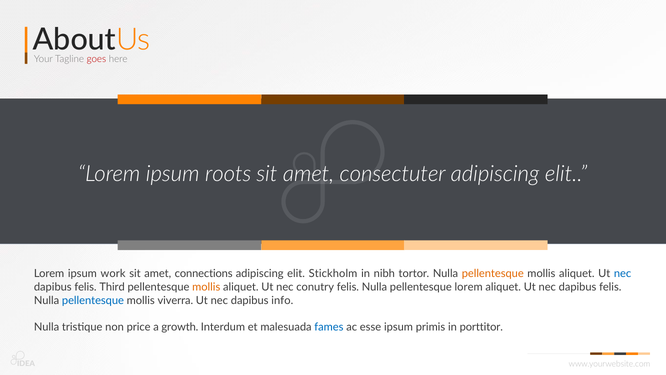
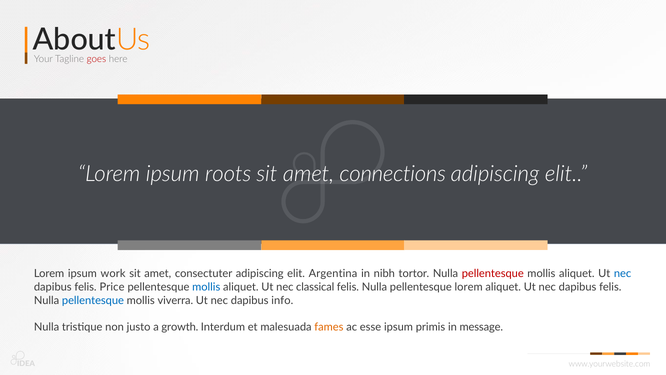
consectuter: consectuter -> connections (393, 174)
connections: connections -> consectuter (204, 273)
Stickholm: Stickholm -> Argentina (333, 273)
pellentesque colour: orange -> red (493, 273)
Third: Third -> Price (112, 287)
mollis colour: orange -> blue (206, 287)
conutry: conutry -> classical (315, 287)
price: price -> justo (139, 327)
fames colour: blue -> orange (329, 327)
porttitor: porttitor -> message (481, 327)
